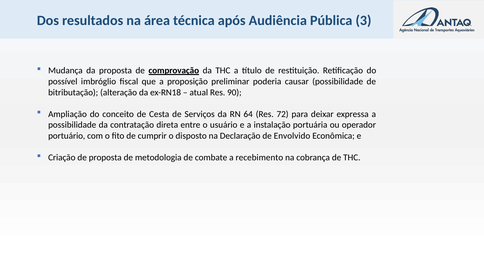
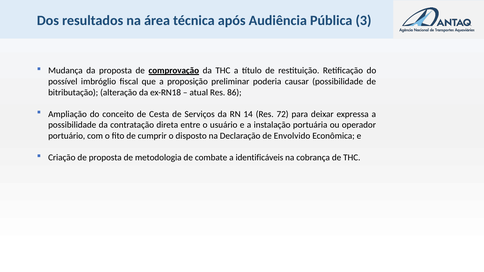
90: 90 -> 86 (234, 92)
64: 64 -> 14 (248, 114)
recebimento: recebimento -> identificáveis (259, 158)
